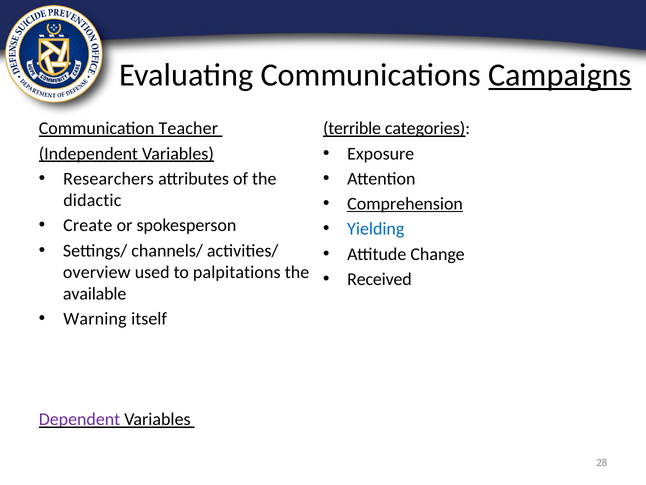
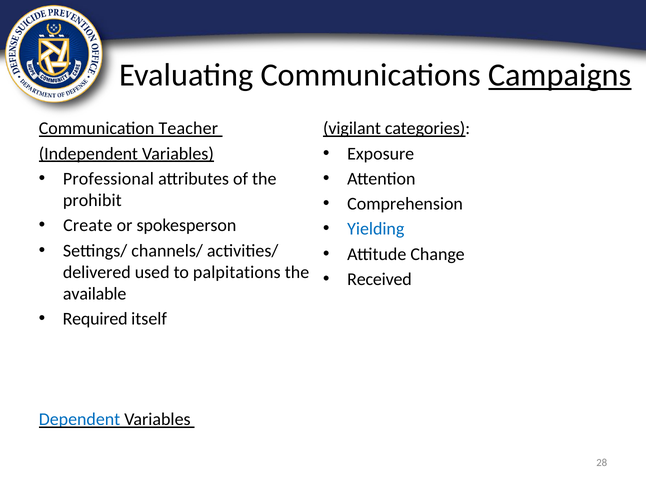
terrible: terrible -> vigilant (352, 128)
Researchers: Researchers -> Professional (108, 179)
didactic: didactic -> prohibit (92, 200)
Comprehension underline: present -> none (405, 204)
overview: overview -> delivered (97, 272)
Warning: Warning -> Required (95, 319)
Dependent colour: purple -> blue (79, 419)
